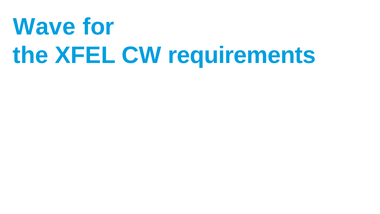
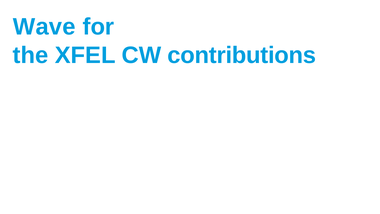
requirements: requirements -> contributions (242, 55)
